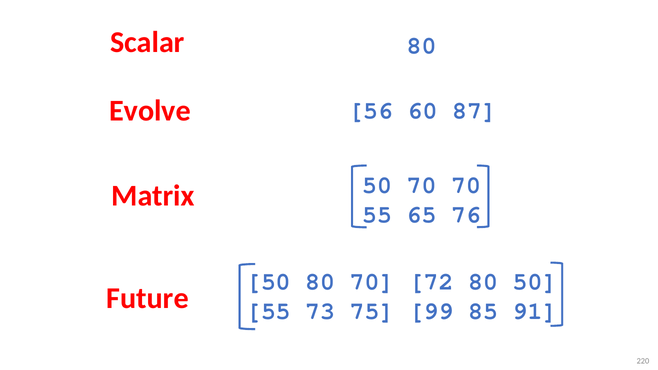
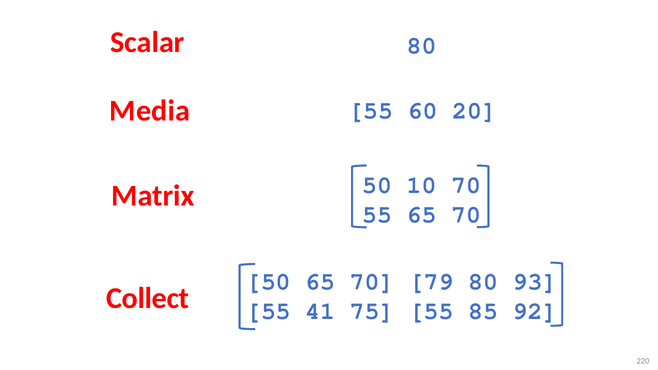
Evolve: Evolve -> Media (150, 111)
56: 56 -> 55 (371, 111)
87: 87 -> 20 (475, 111)
50 70: 70 -> 10 (422, 185)
55 65 76: 76 -> 70 (466, 215)
50 80: 80 -> 65 (320, 282)
72: 72 -> 79 (431, 282)
80 50: 50 -> 93 (535, 282)
Future: Future -> Collect (148, 299)
73: 73 -> 41 (320, 311)
75 99: 99 -> 55 (431, 311)
91: 91 -> 92 (535, 311)
